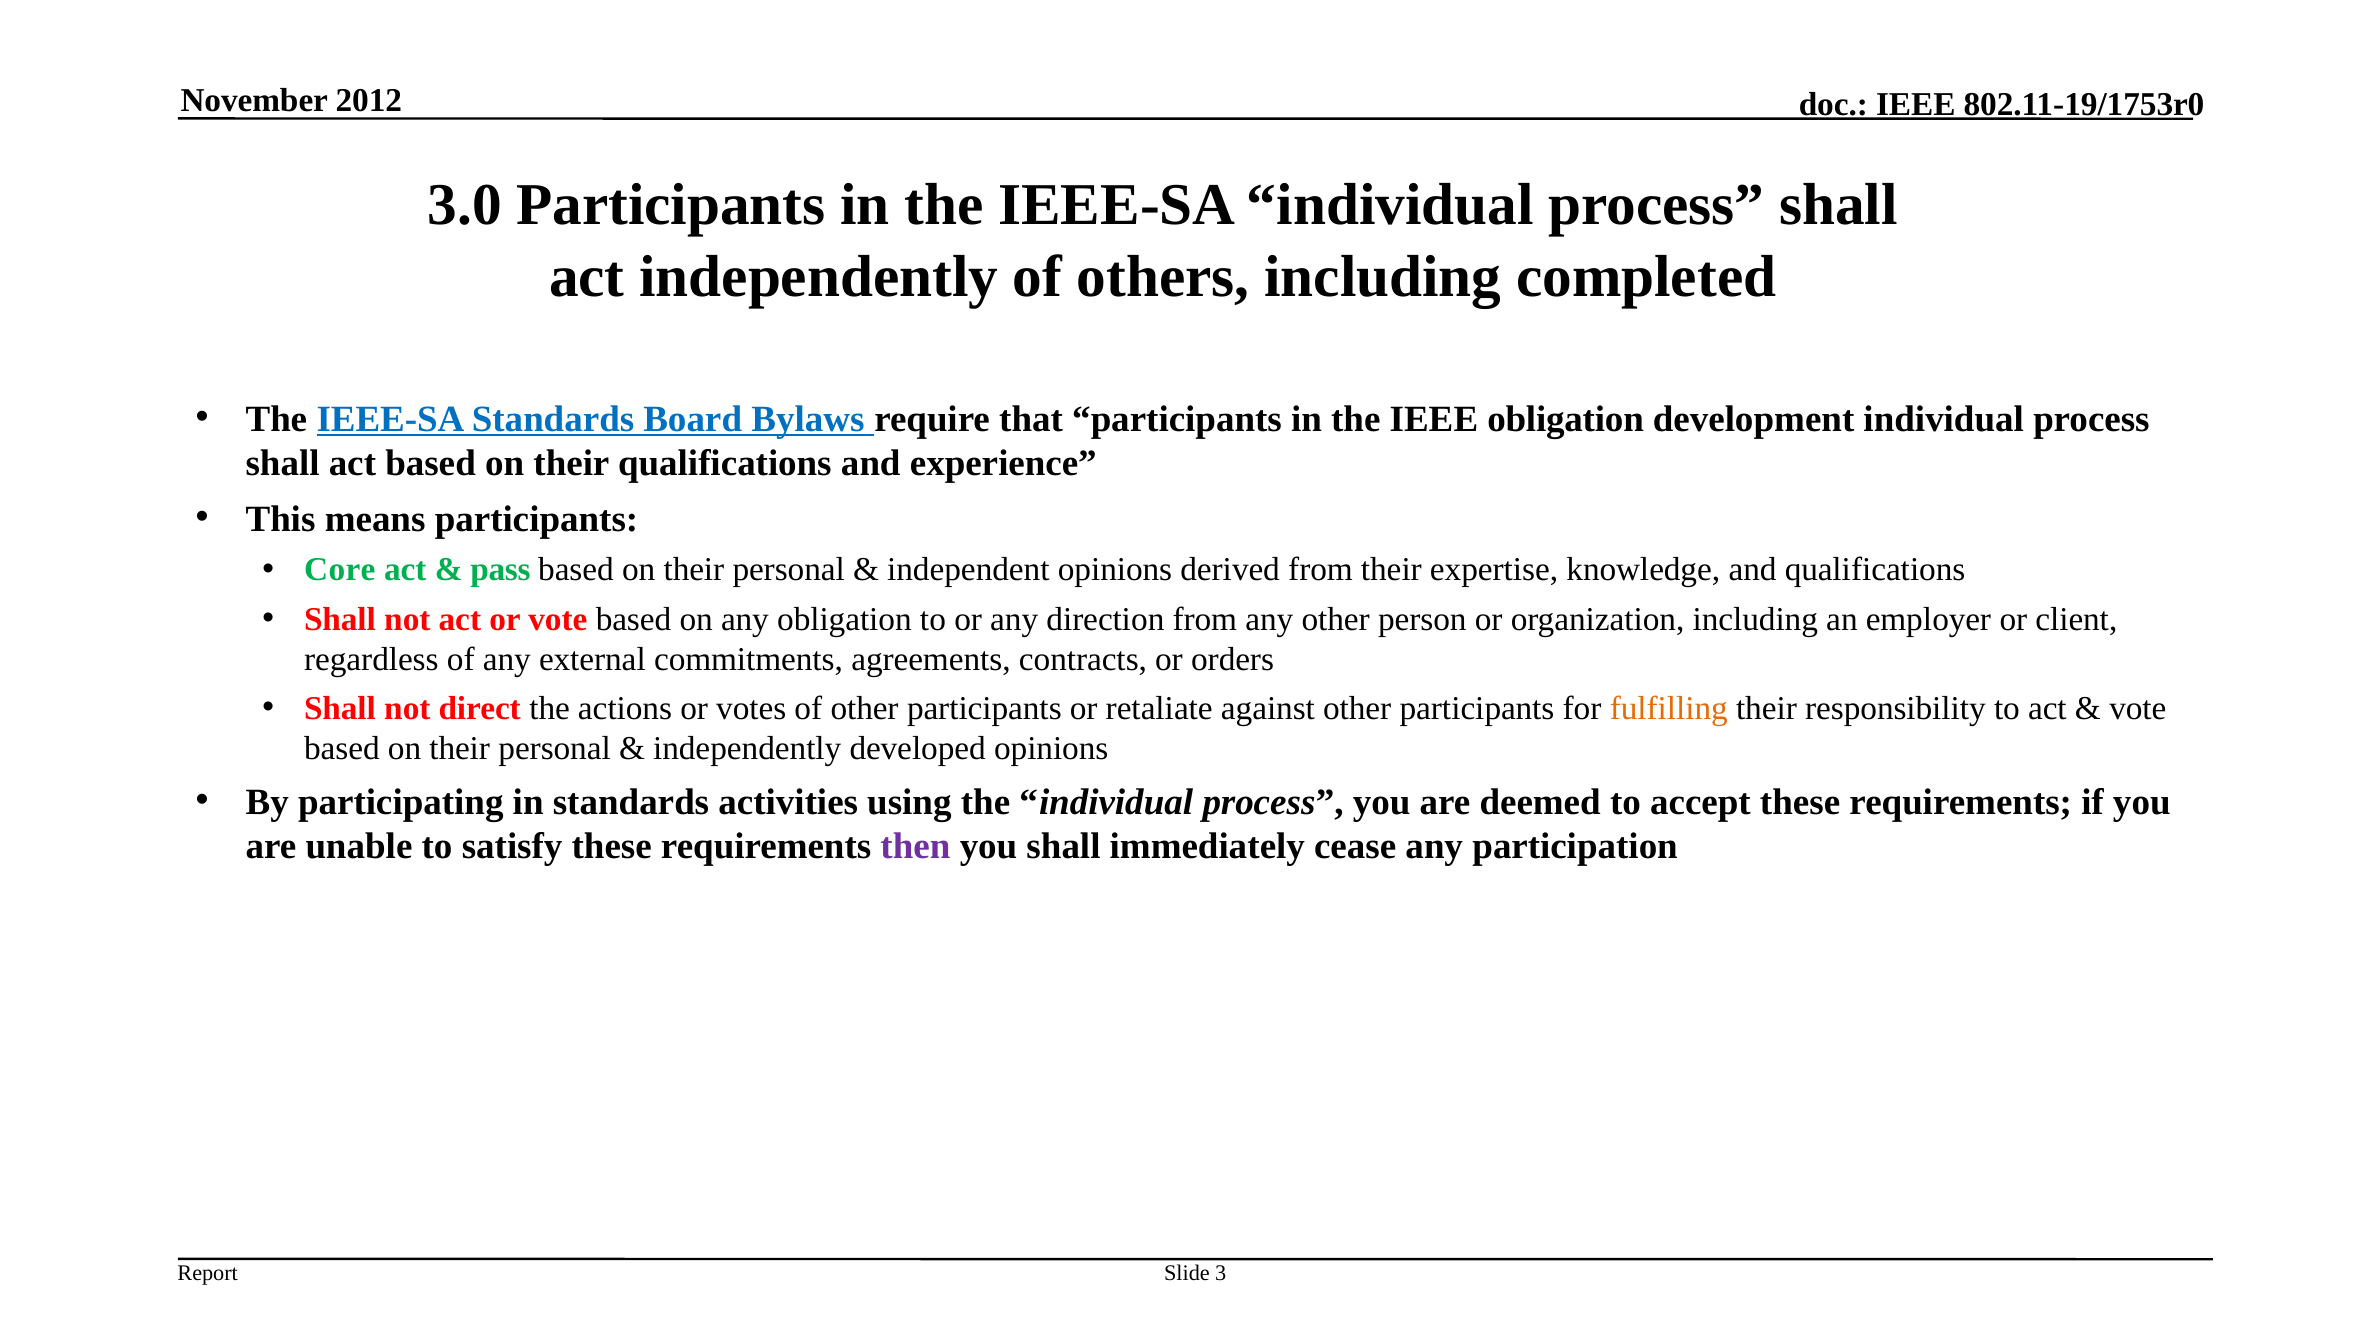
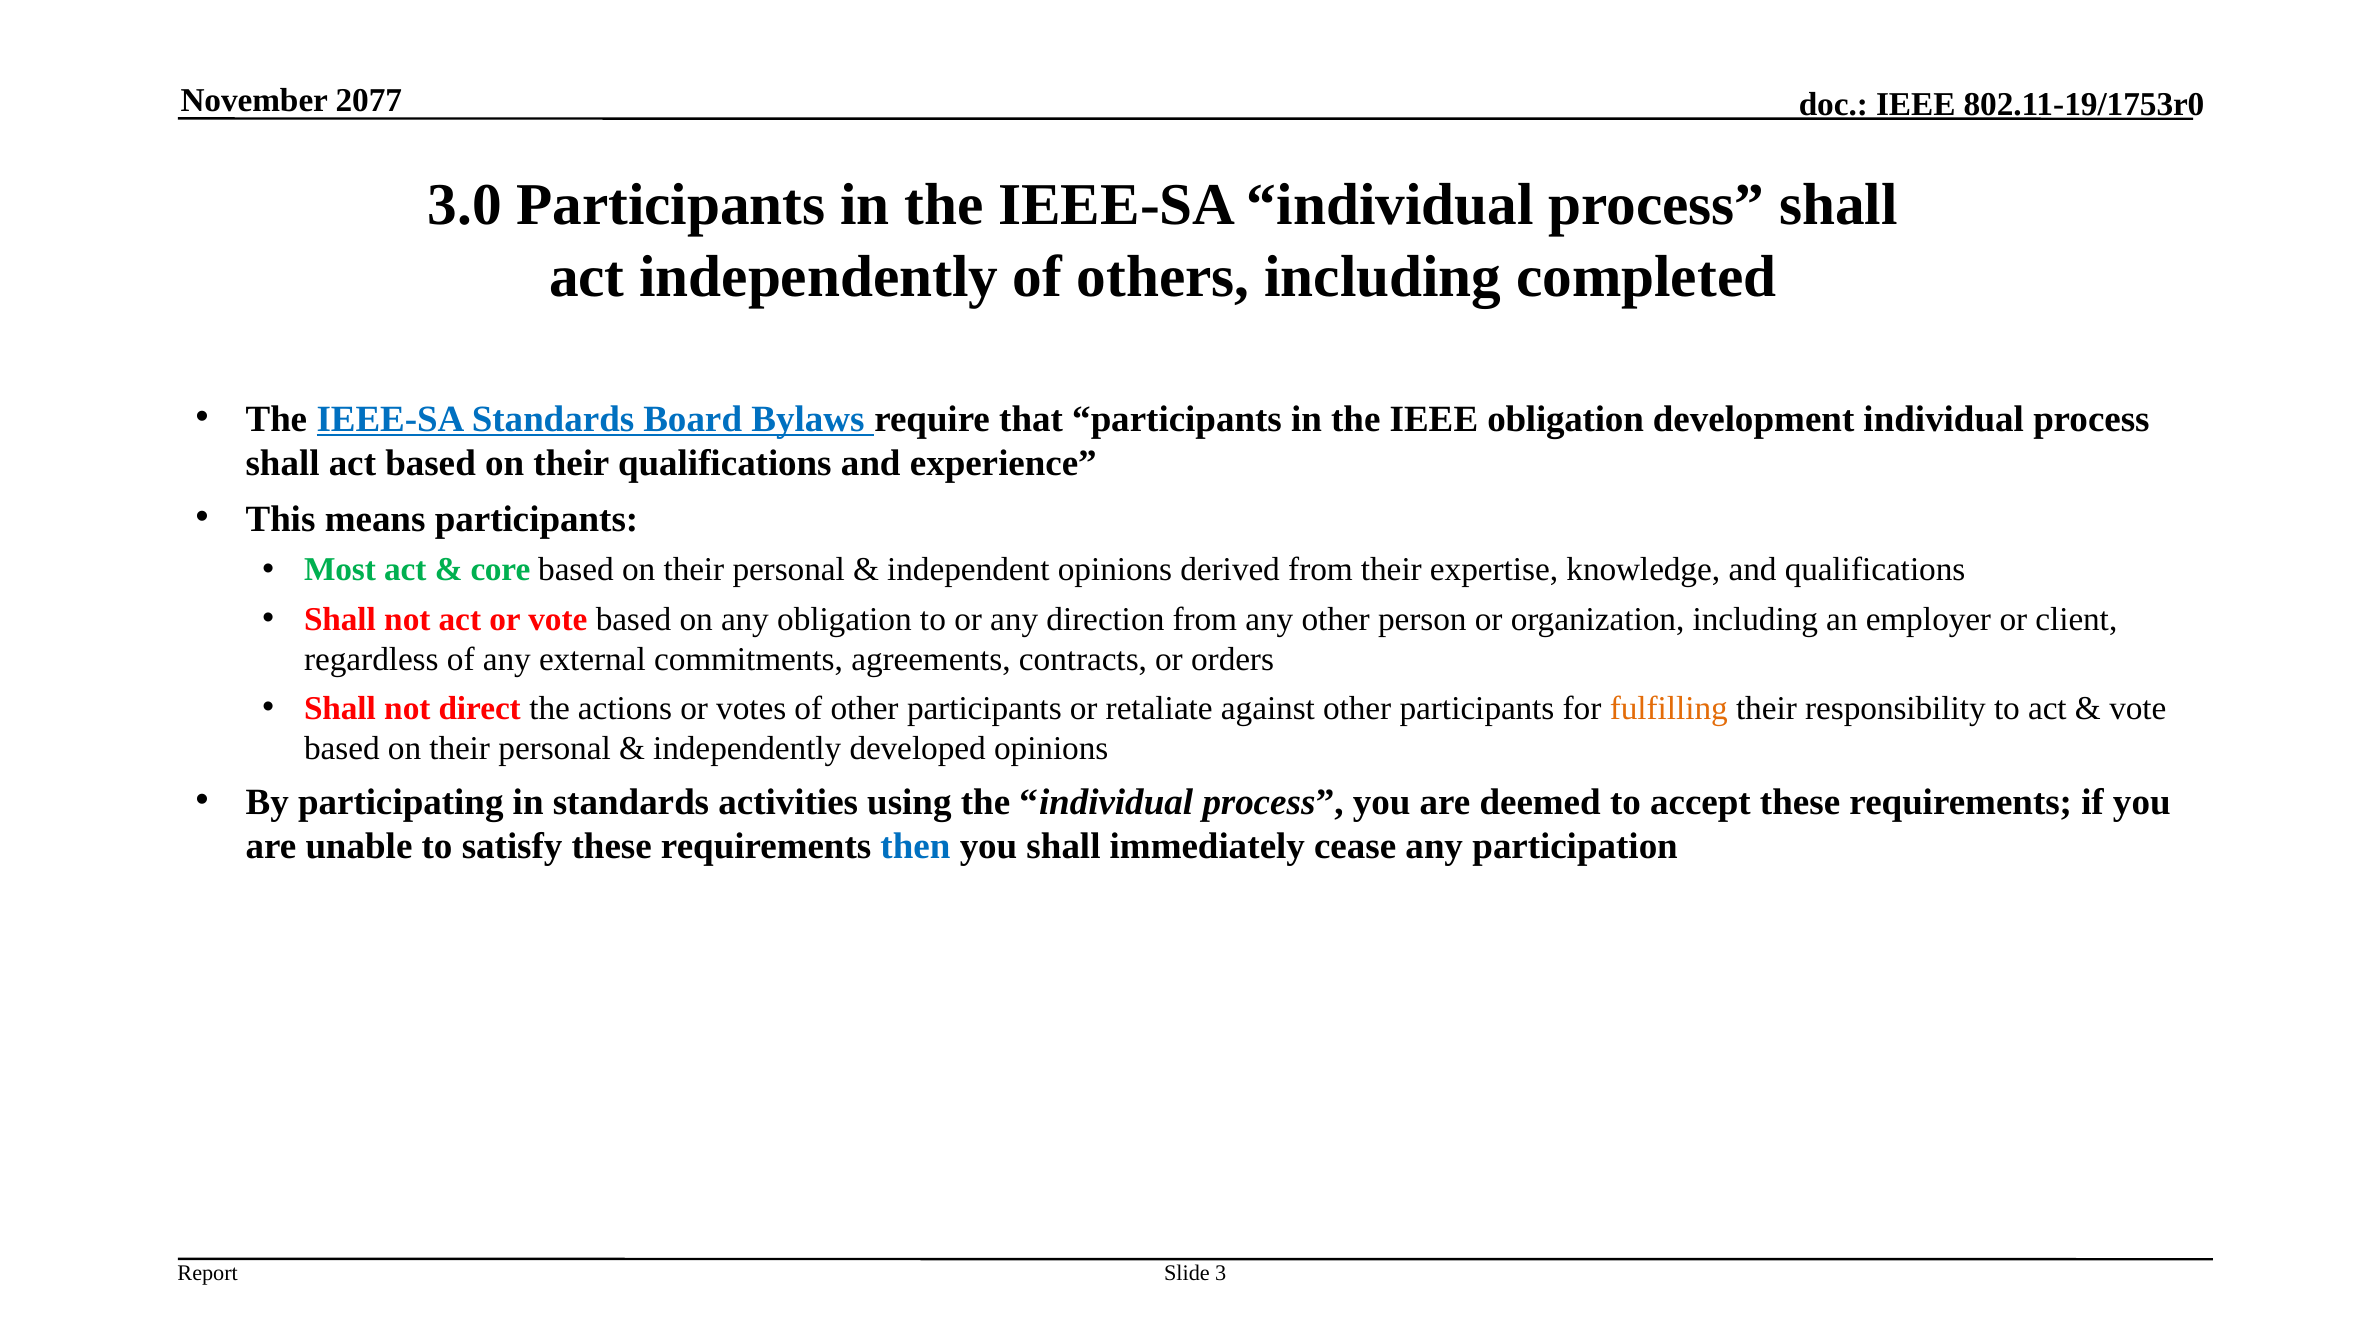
2012: 2012 -> 2077 (369, 100)
Core: Core -> Most (340, 570)
pass: pass -> core (500, 570)
then colour: purple -> blue (915, 847)
